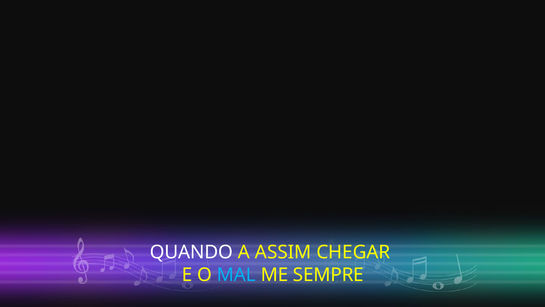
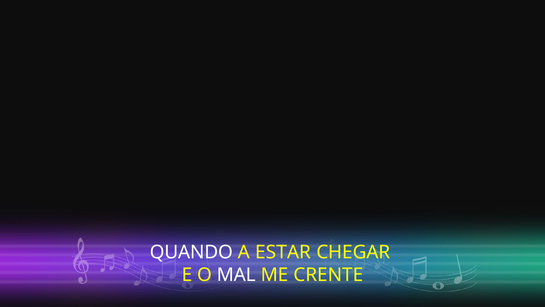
ASSIM: ASSIM -> ESTAR (283, 252)
MAL colour: light blue -> white (236, 275)
SEMPRE: SEMPRE -> CRENTE (328, 275)
